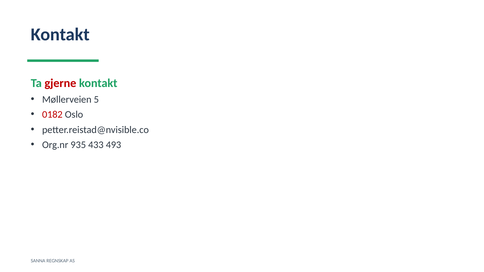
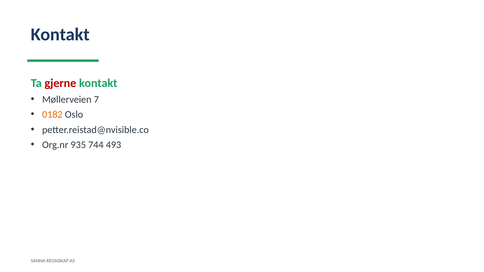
5: 5 -> 7 (96, 100)
0182 colour: red -> orange (52, 115)
433: 433 -> 744 (96, 145)
